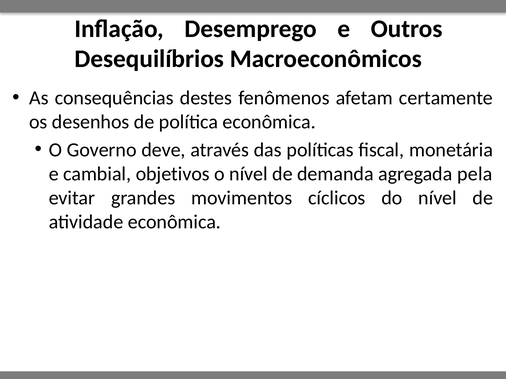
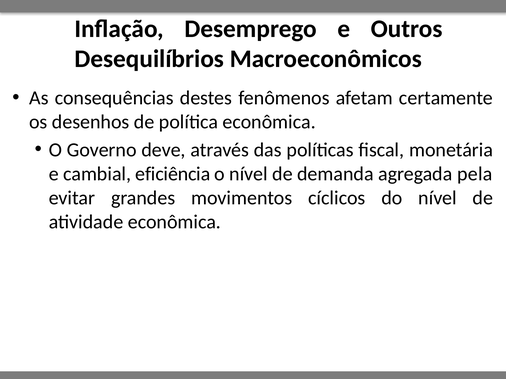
objetivos: objetivos -> eficiência (173, 174)
